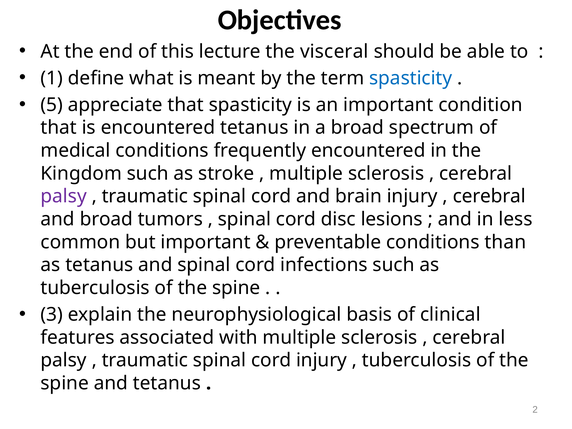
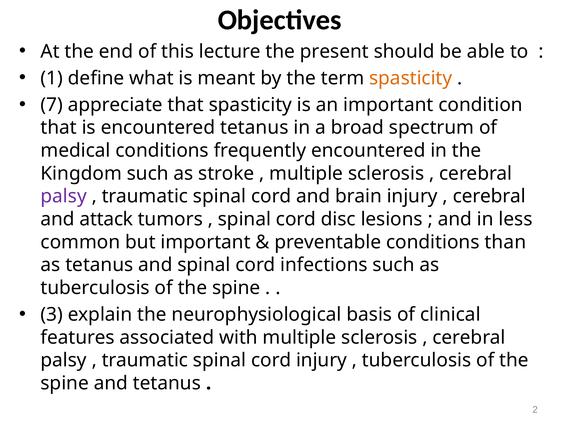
visceral: visceral -> present (334, 51)
spasticity colour: blue -> orange (411, 78)
5: 5 -> 7 (52, 105)
and broad: broad -> attack (106, 219)
